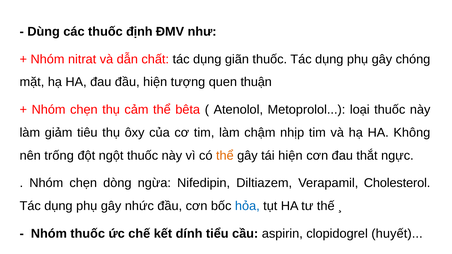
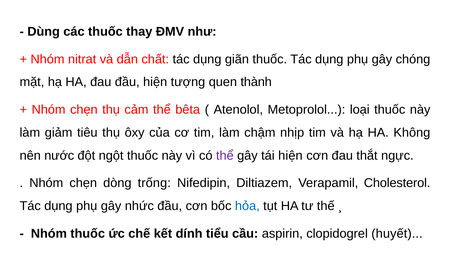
định: định -> thay (139, 32)
thuận: thuận -> thành (256, 82)
trống: trống -> nước (59, 156)
thể colour: orange -> purple (225, 156)
ngừa: ngừa -> trống (154, 183)
